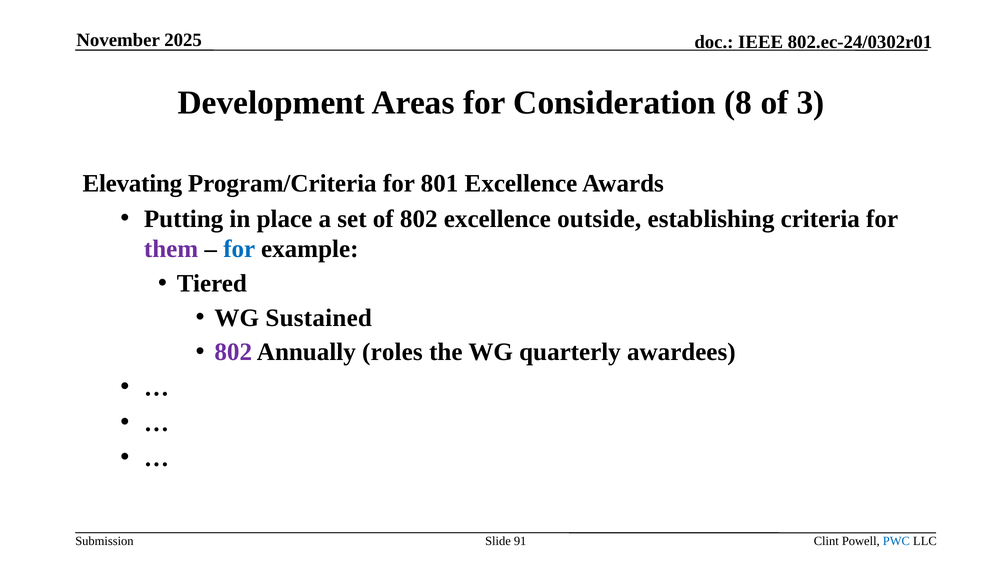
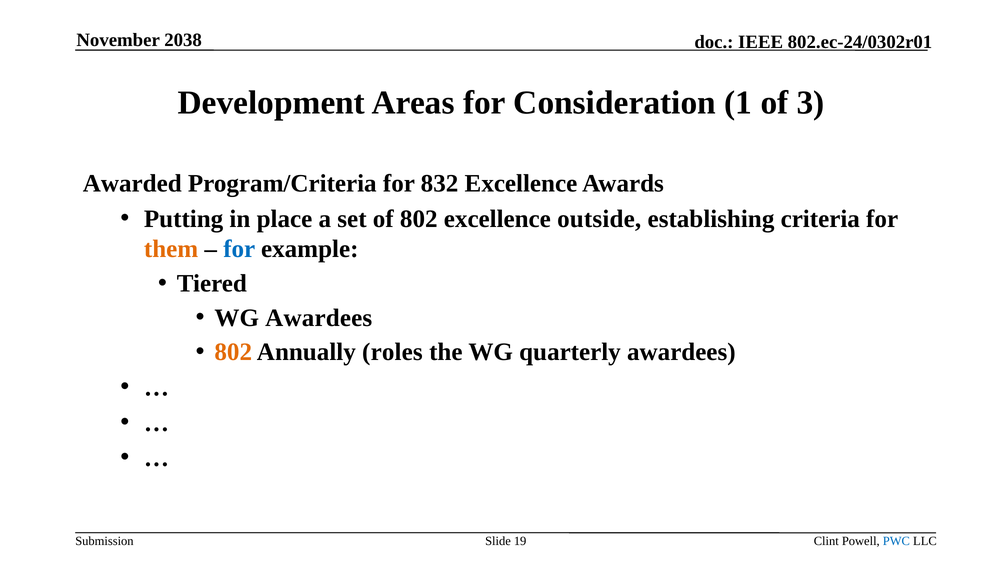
2025: 2025 -> 2038 (183, 40)
8: 8 -> 1 (738, 103)
Elevating: Elevating -> Awarded (132, 184)
801: 801 -> 832 (440, 184)
them colour: purple -> orange (171, 249)
WG Sustained: Sustained -> Awardees (319, 318)
802 colour: purple -> orange (233, 352)
91: 91 -> 19 (520, 541)
